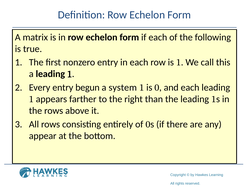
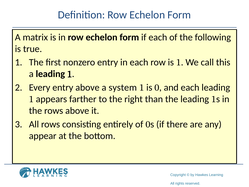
begun: begun -> above (87, 87)
